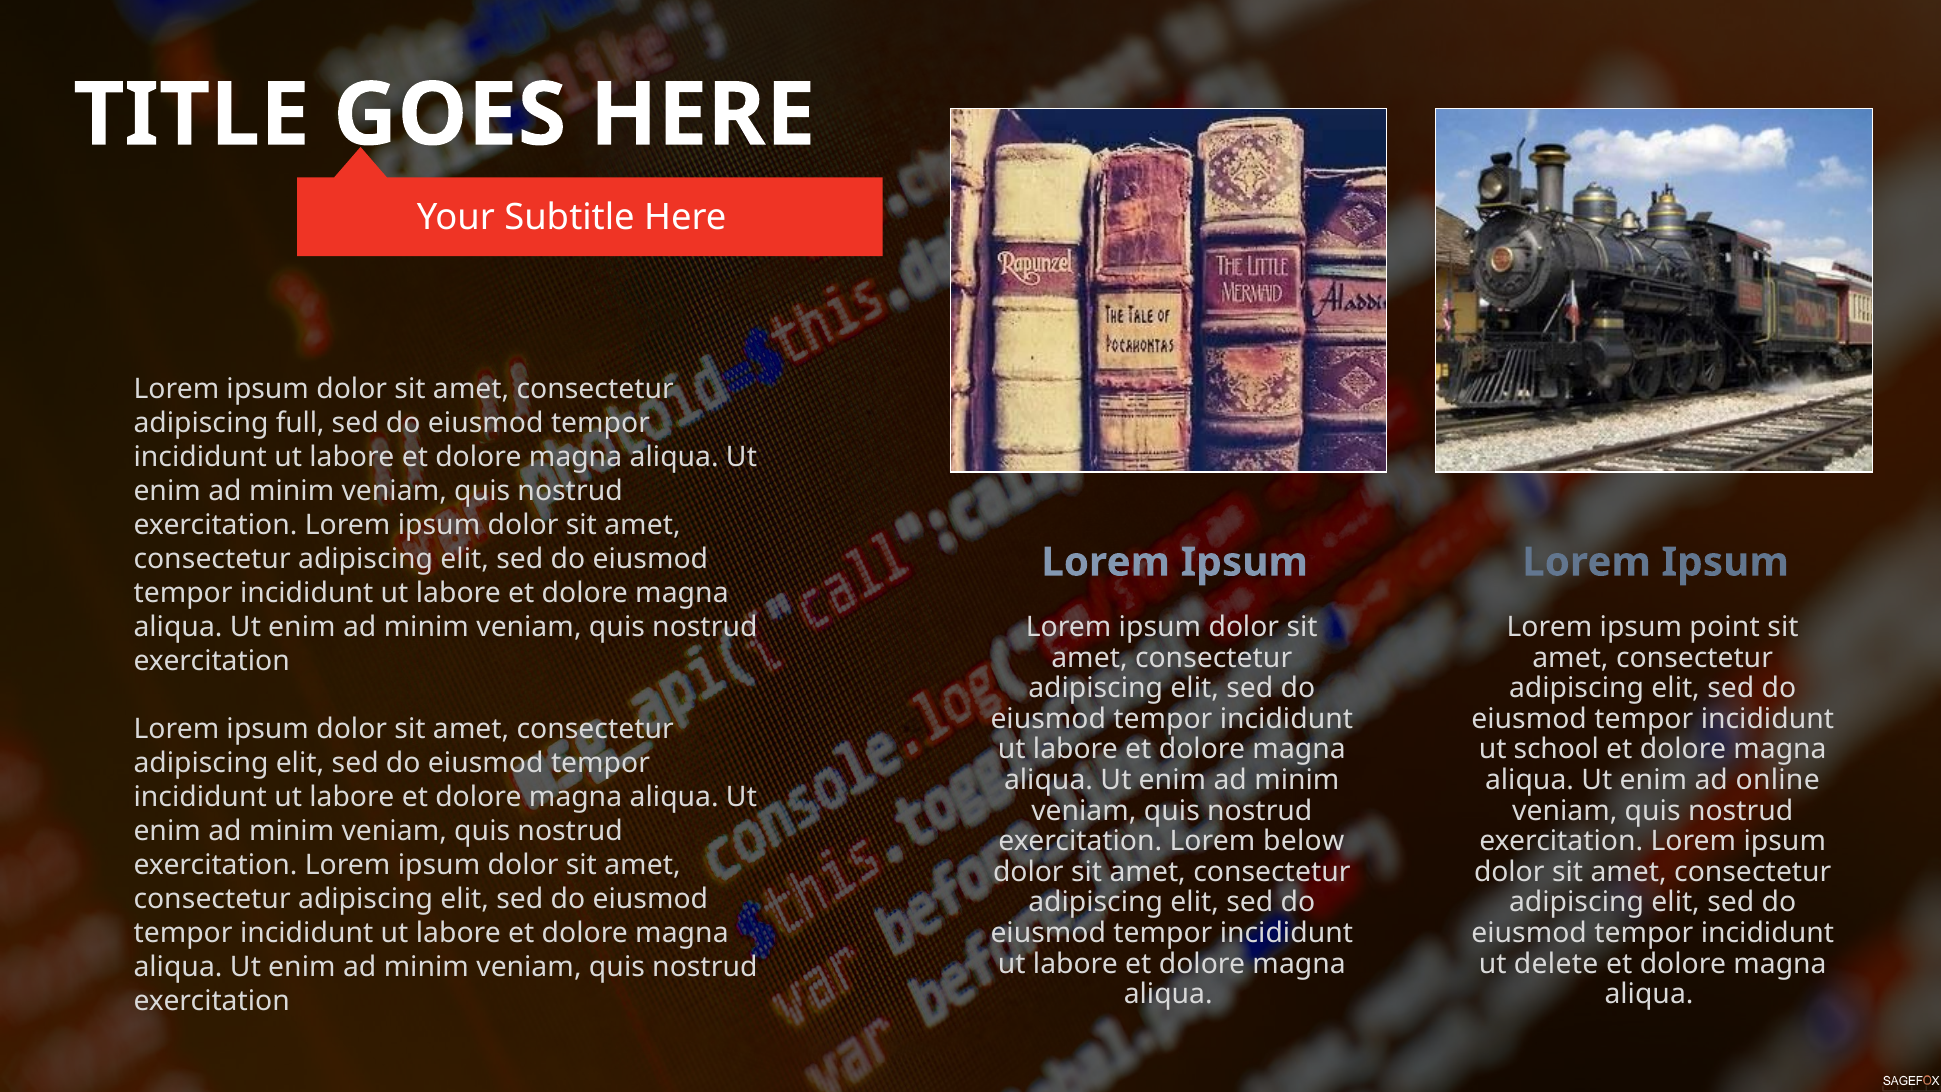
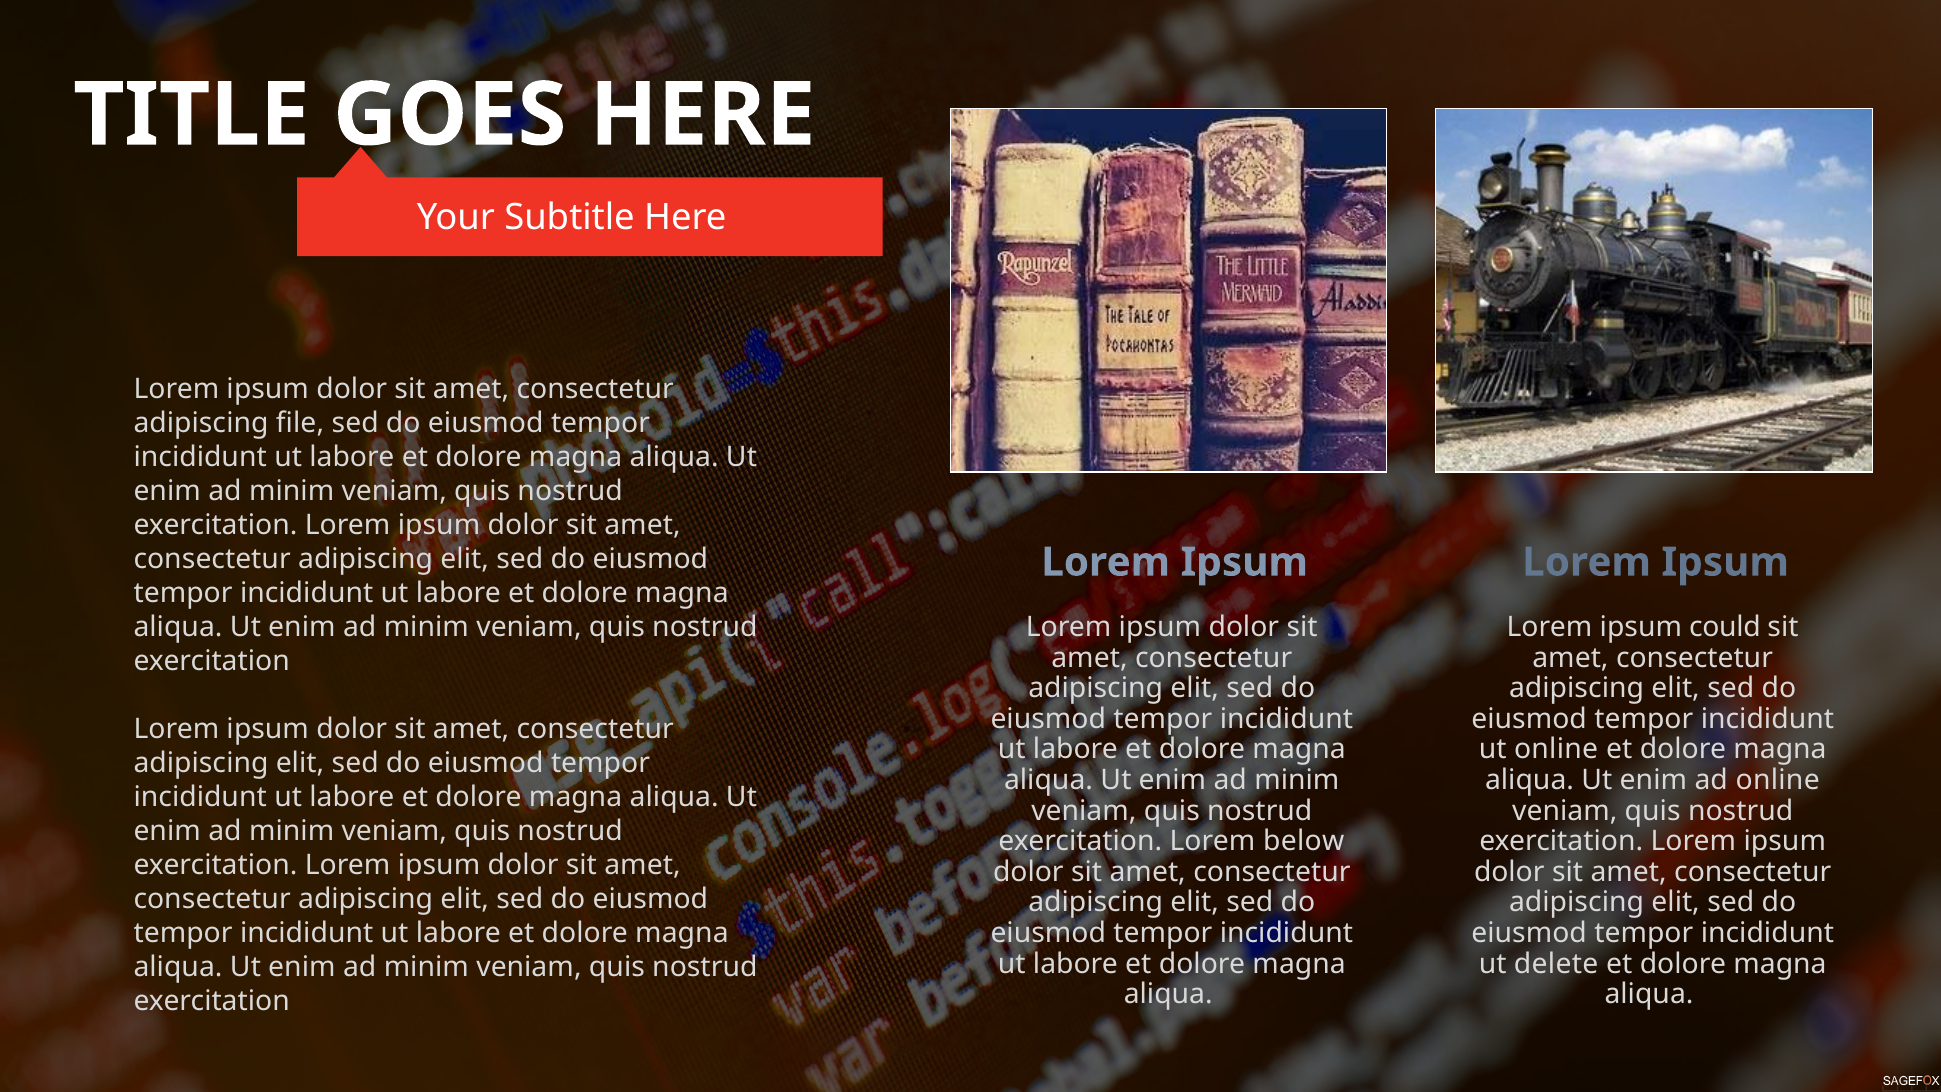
full: full -> file (300, 423)
point: point -> could (1725, 627)
ut school: school -> online (1556, 749)
